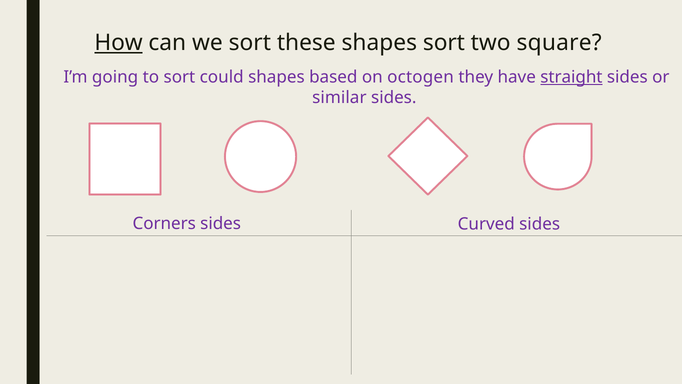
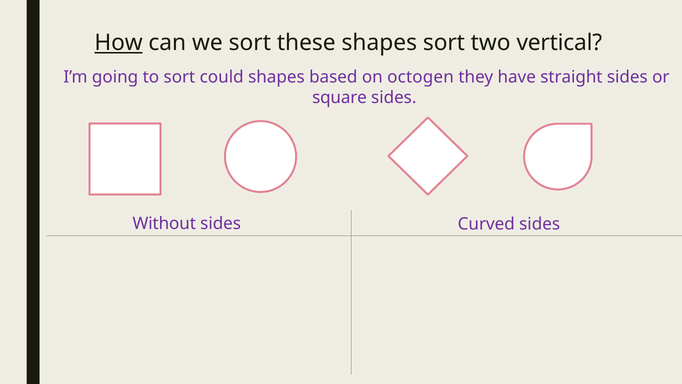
square: square -> vertical (559, 43)
straight underline: present -> none (571, 77)
similar: similar -> square (339, 97)
Corners: Corners -> Without (164, 224)
